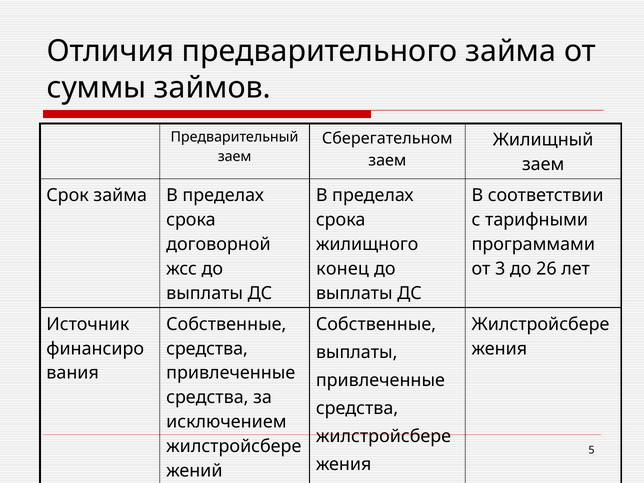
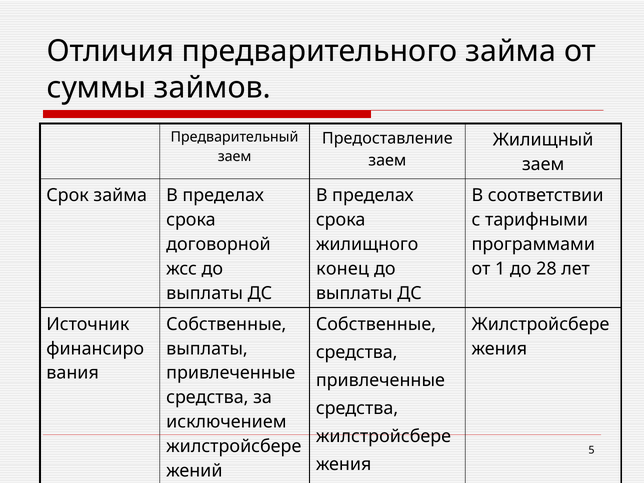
Сберегательном: Сберегательном -> Предоставление (387, 138)
3: 3 -> 1 (500, 269)
26: 26 -> 28 (546, 269)
средства: средства -> выплаты (207, 349)
выплаты: выплаты -> средства (357, 352)
